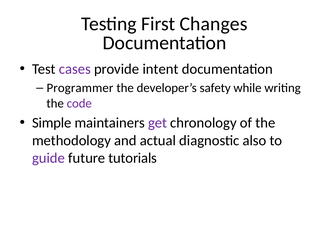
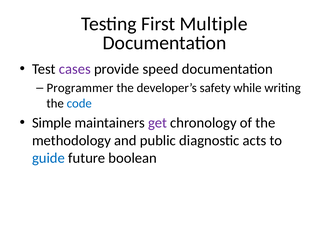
Changes: Changes -> Multiple (214, 24)
intent: intent -> speed (160, 69)
code colour: purple -> blue (79, 103)
actual: actual -> public (158, 140)
also: also -> acts (254, 140)
guide colour: purple -> blue (49, 158)
tutorials: tutorials -> boolean (133, 158)
